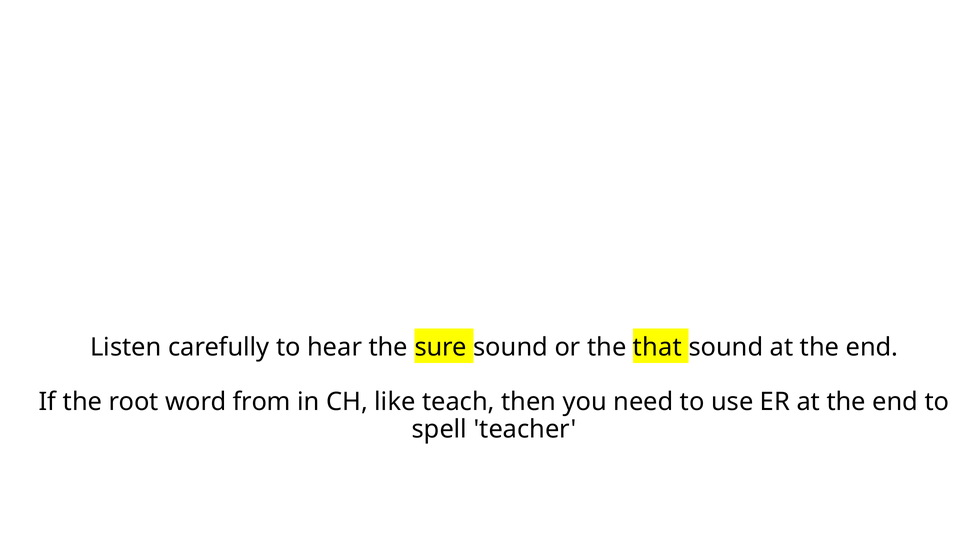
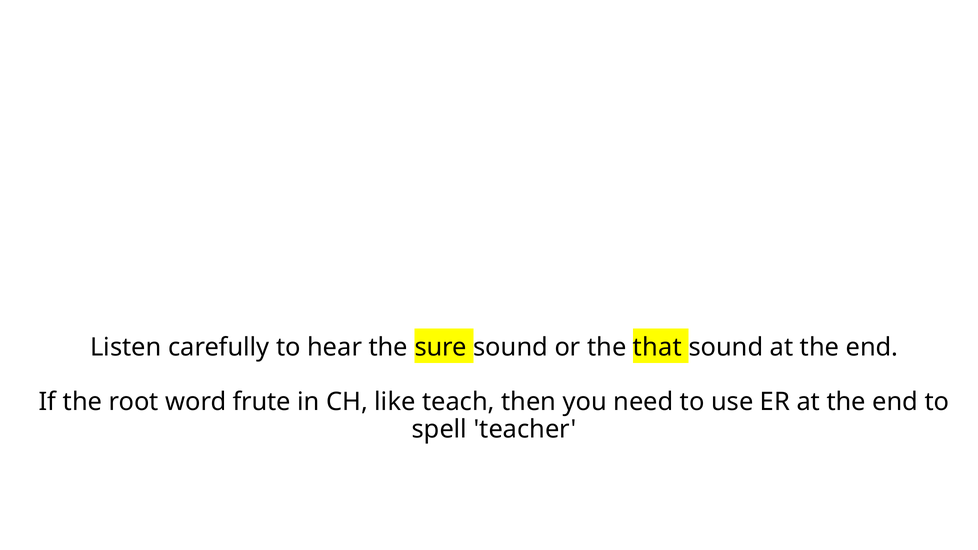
from: from -> frute (262, 402)
